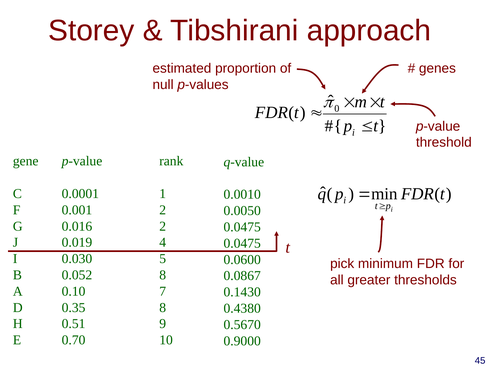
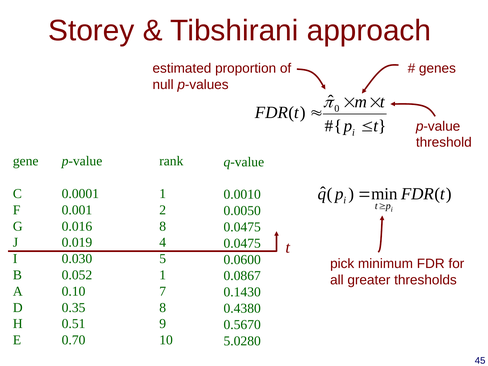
0.016 2: 2 -> 8 (163, 226)
0.052 8: 8 -> 1 (163, 275)
0.9000: 0.9000 -> 5.0280 (242, 341)
